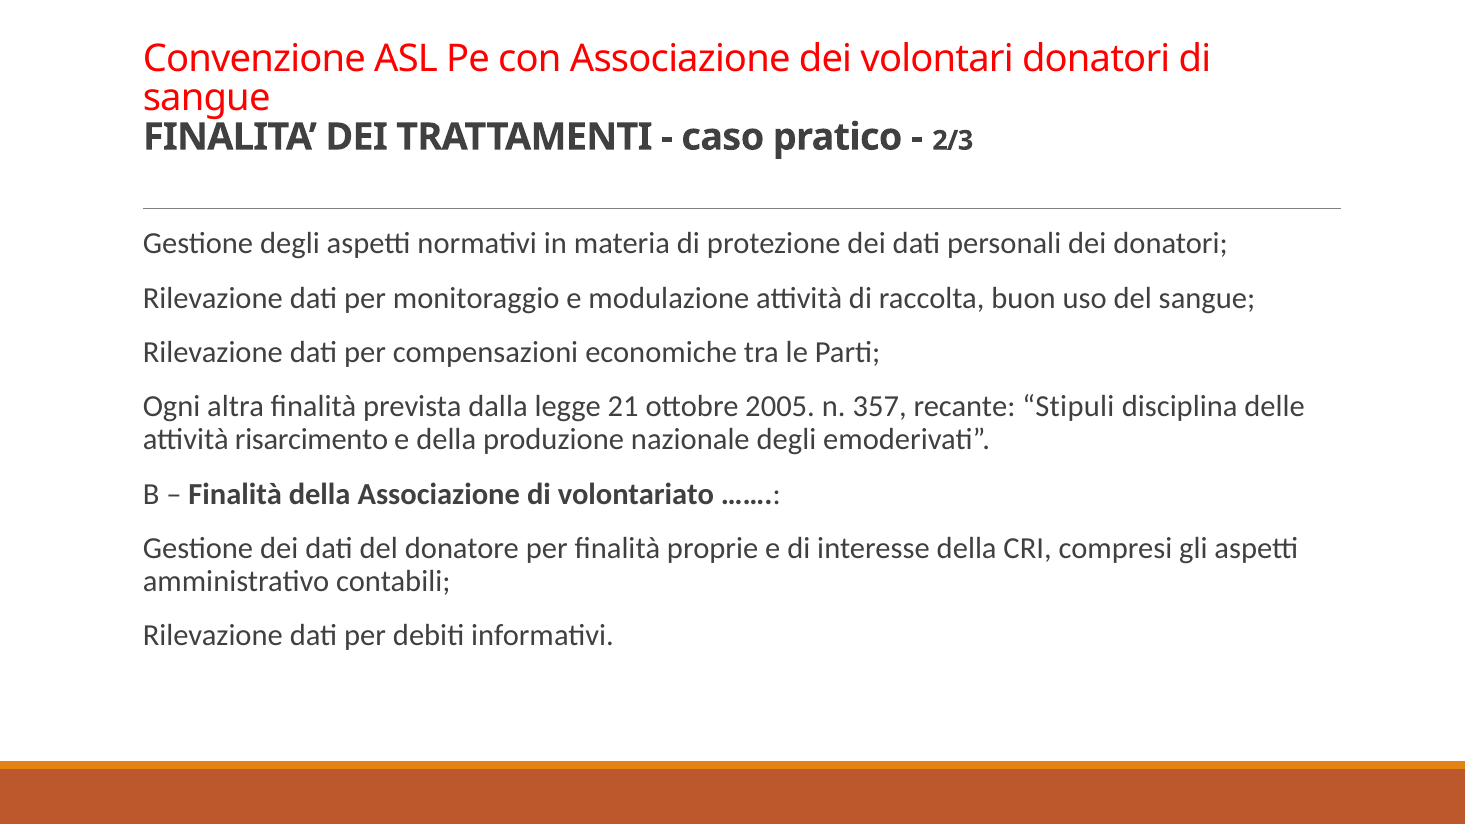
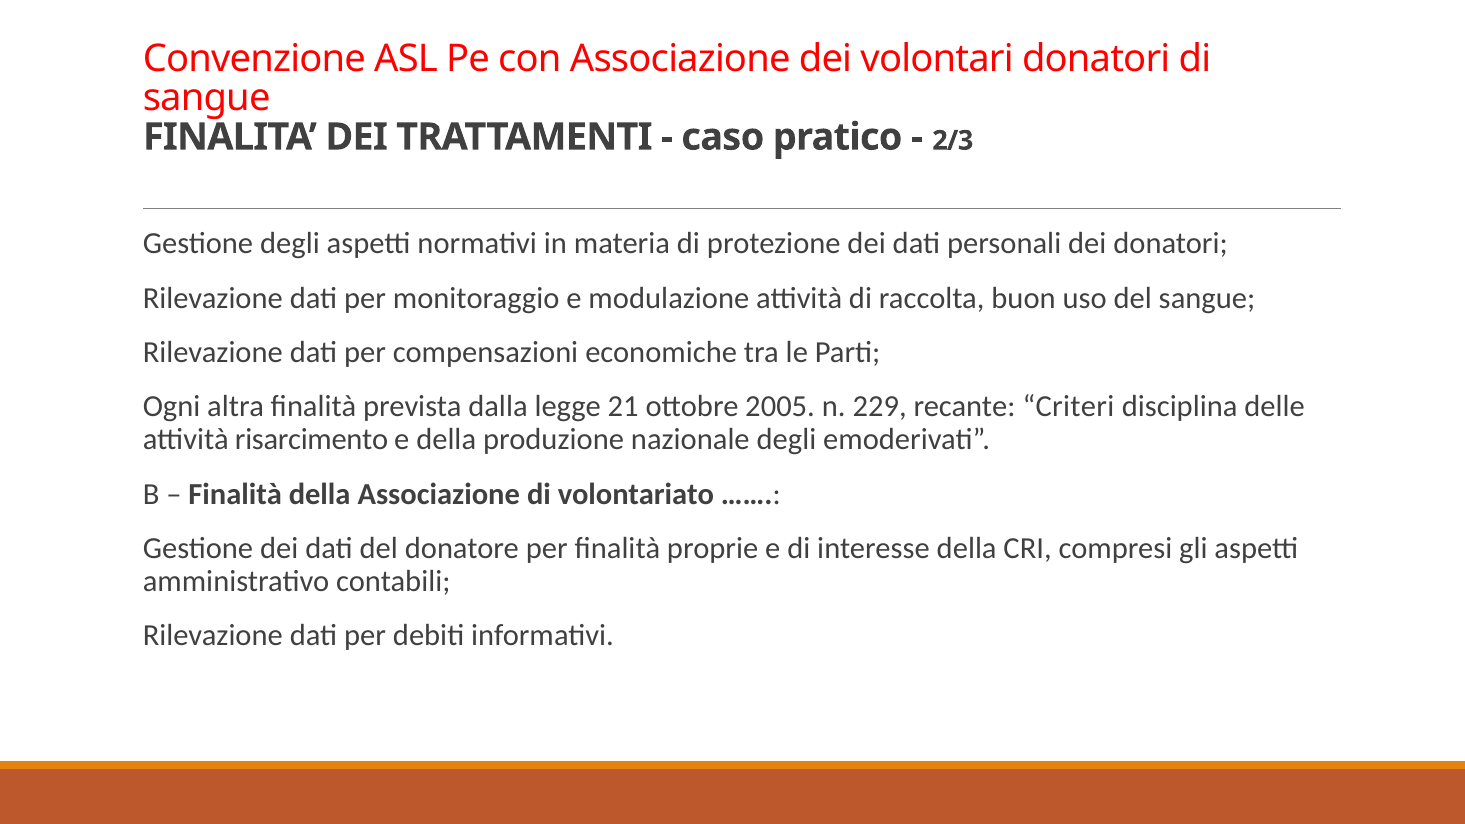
357: 357 -> 229 (880, 407)
Stipuli: Stipuli -> Criteri (1068, 407)
